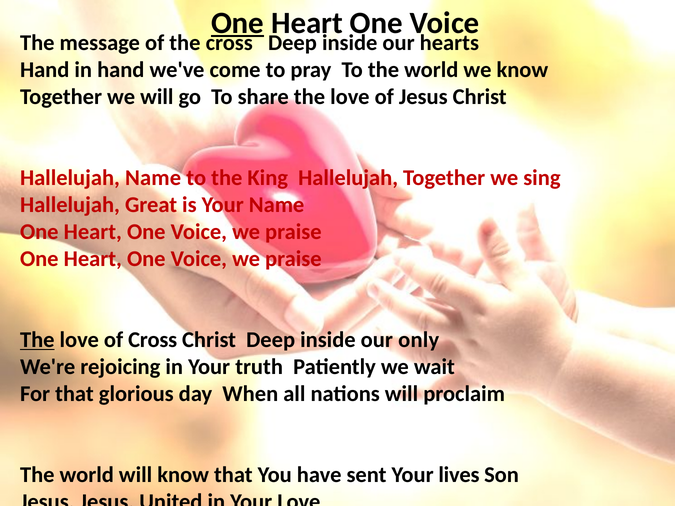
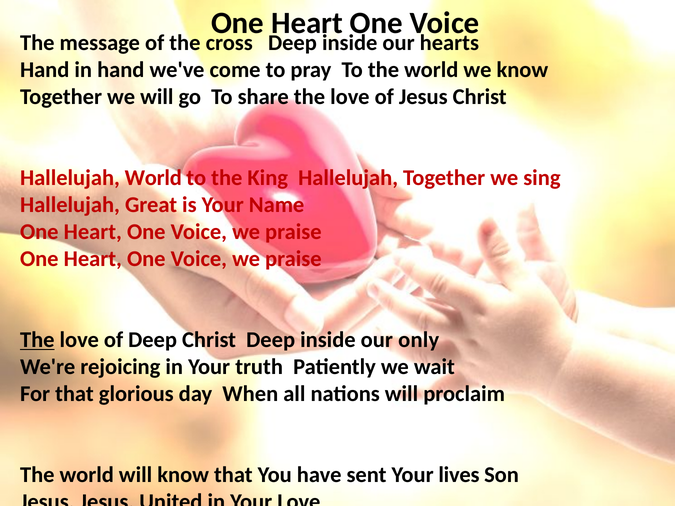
One underline: present -> none (238, 23)
Hallelujah Name: Name -> World (153, 178)
of Cross: Cross -> Deep (153, 340)
